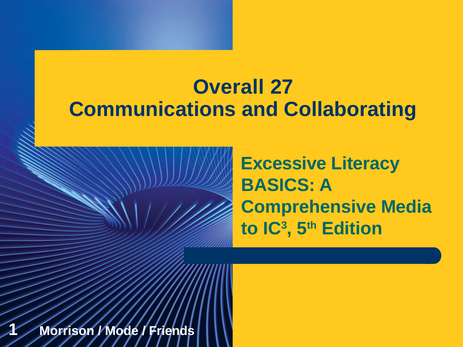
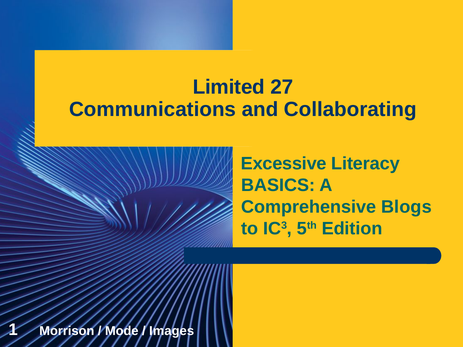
Overall: Overall -> Limited (229, 87)
Media: Media -> Blogs (406, 207)
Friends: Friends -> Images (172, 331)
